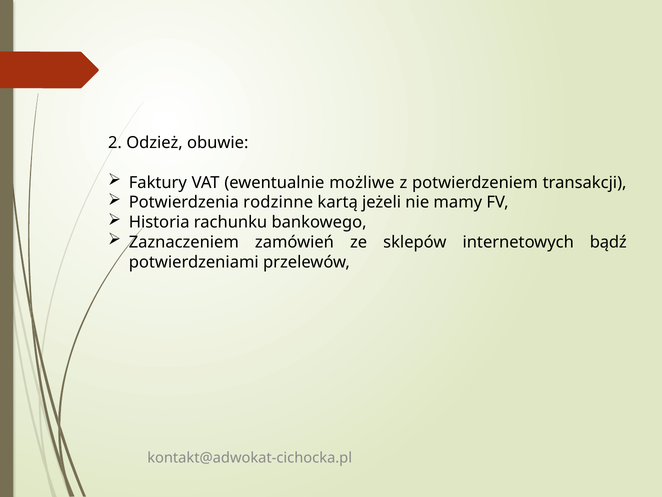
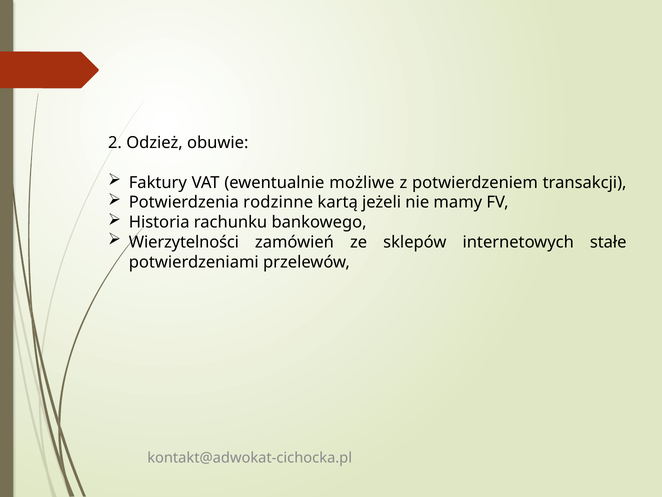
Zaznaczeniem: Zaznaczeniem -> Wierzytelności (184, 242)
bądź: bądź -> stałe (608, 242)
